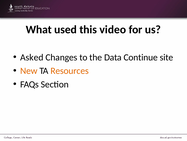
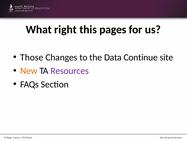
used: used -> right (66, 29)
video: video -> pages (113, 29)
Asked: Asked -> Those (32, 57)
Resources colour: orange -> purple (70, 70)
